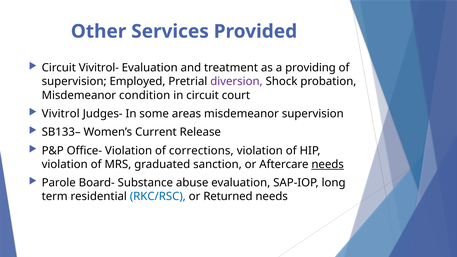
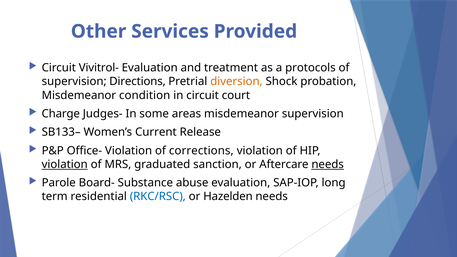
providing: providing -> protocols (310, 68)
Employed: Employed -> Directions (137, 82)
diversion colour: purple -> orange (236, 82)
Vivitrol: Vivitrol -> Charge (61, 114)
violation underline: none -> present (65, 164)
Returned: Returned -> Hazelden (228, 197)
